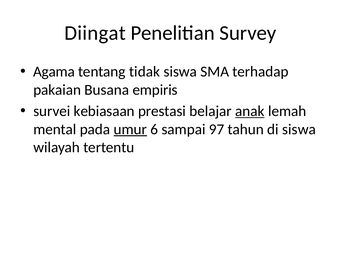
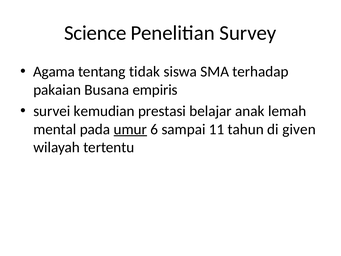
Diingat: Diingat -> Science (95, 33)
kebiasaan: kebiasaan -> kemudian (104, 111)
anak underline: present -> none (250, 111)
97: 97 -> 11 (217, 129)
di siswa: siswa -> given (299, 129)
